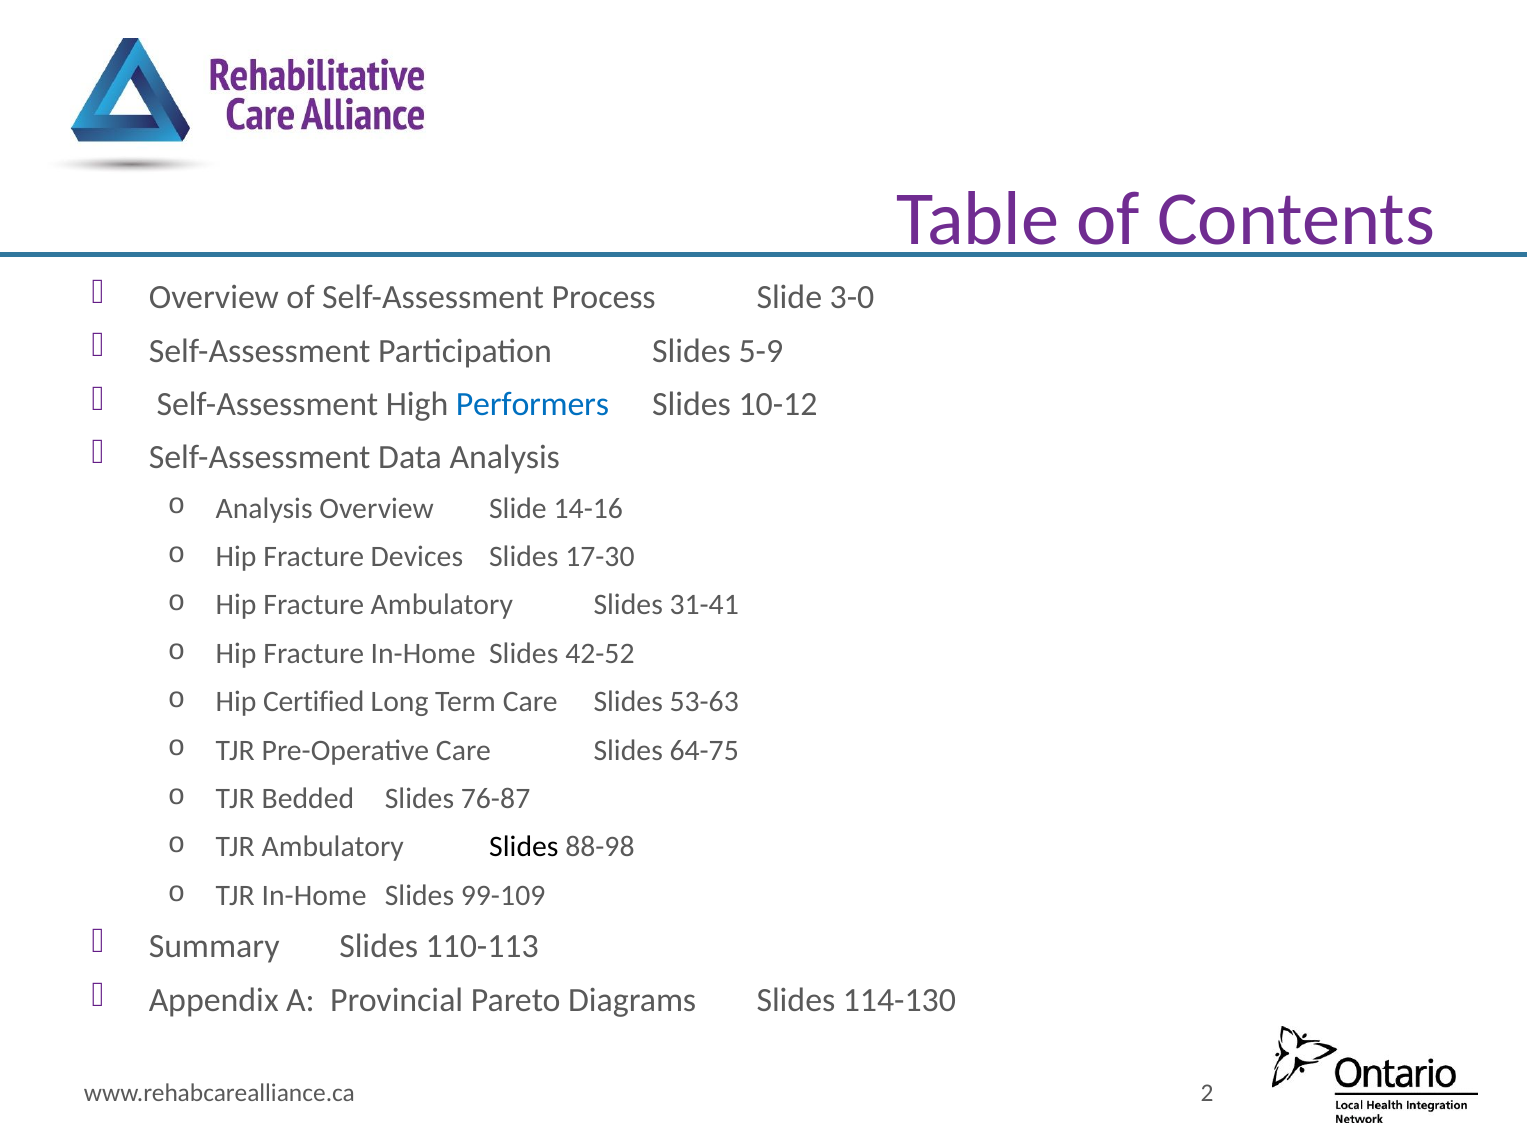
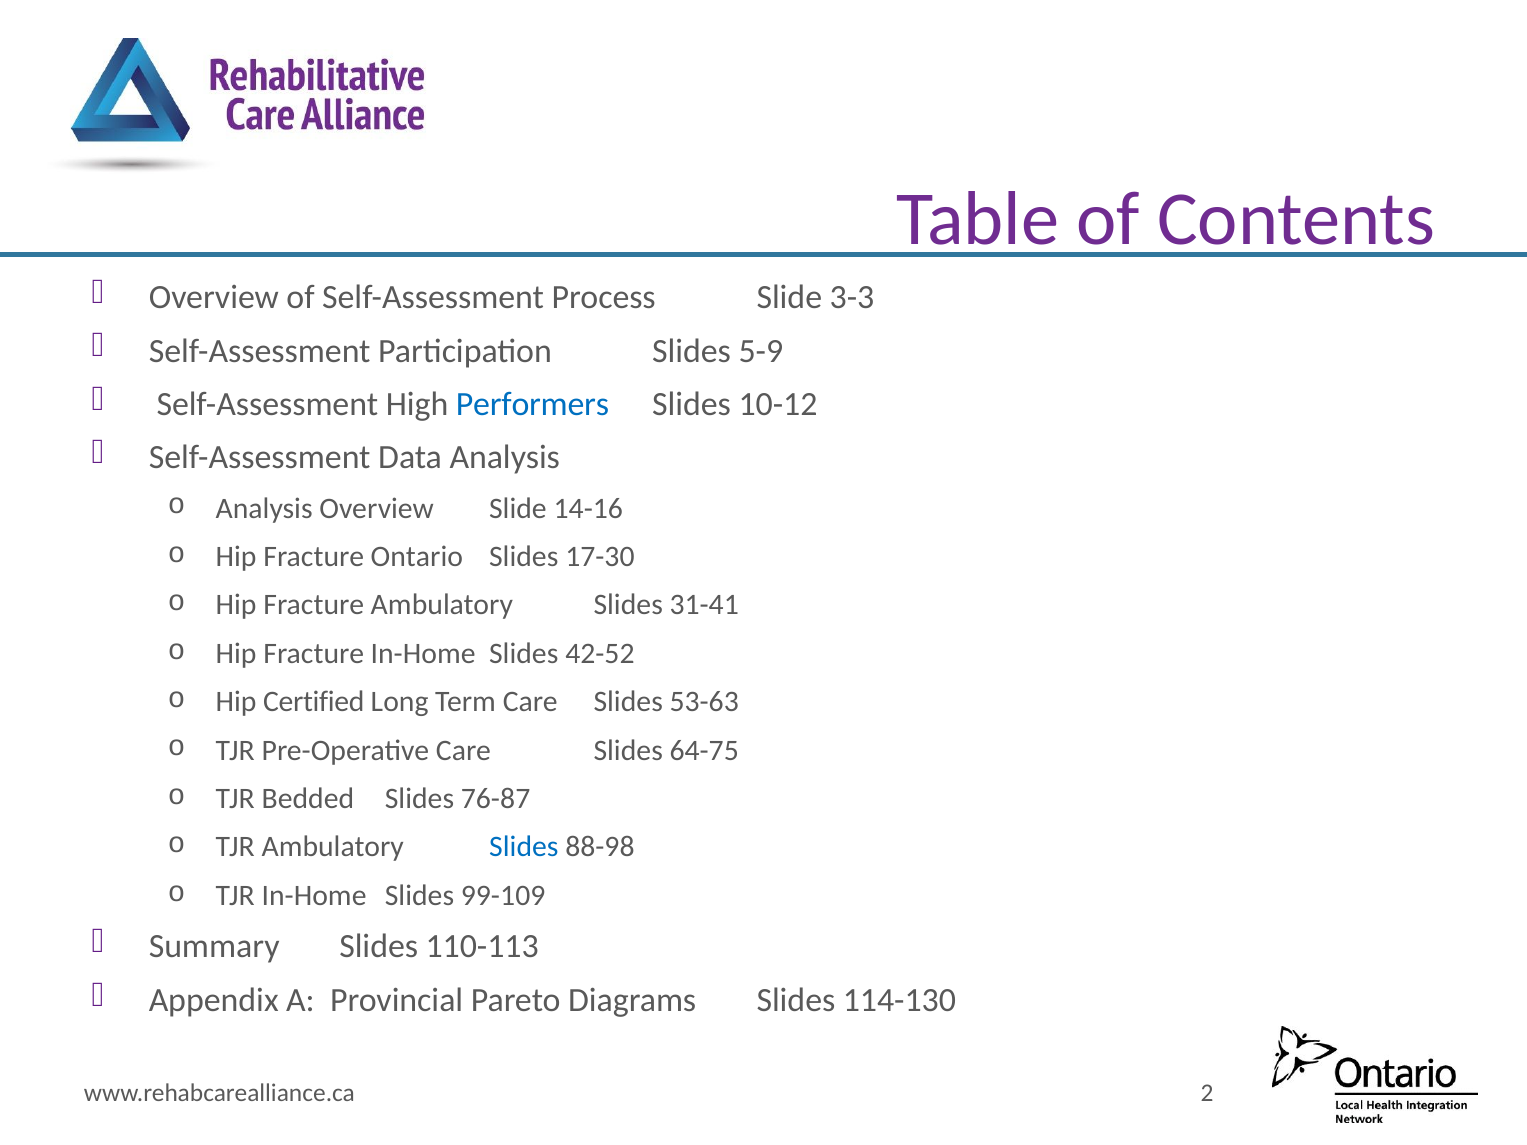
3-0: 3-0 -> 3-3 (852, 298)
Devices: Devices -> Ontario (417, 557)
Slides colour: black -> blue (524, 847)
